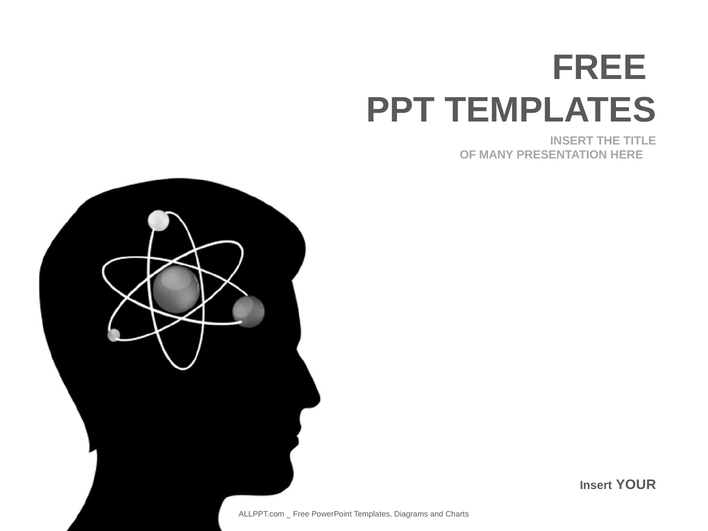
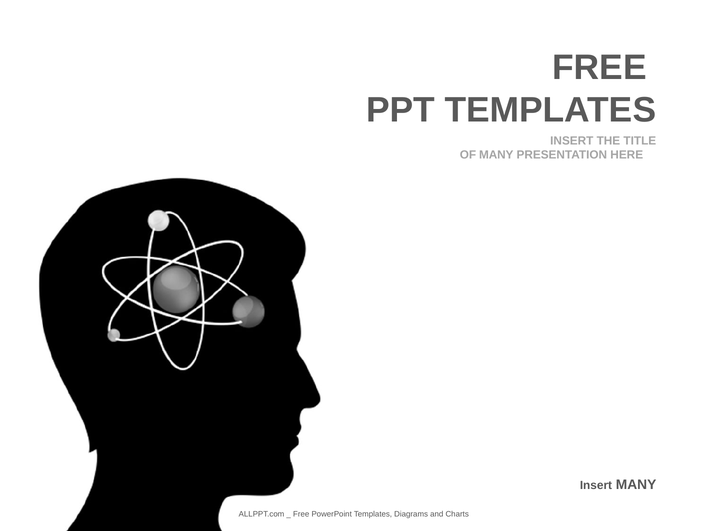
Insert YOUR: YOUR -> MANY (636, 485)
